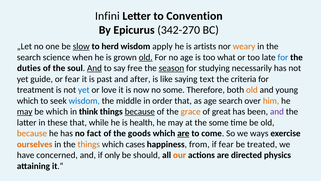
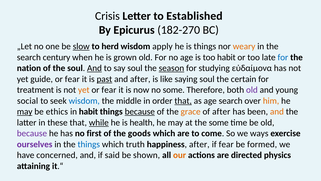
Infini: Infini -> Crisis (107, 16)
Convention: Convention -> Established (194, 16)
342-270: 342-270 -> 182-270 (179, 30)
is artists: artists -> things (205, 46)
science: science -> century (57, 57)
old underline: present -> none (146, 57)
too what: what -> habit (226, 57)
duties: duties -> nation (29, 68)
say free: free -> soul (135, 68)
necessarily: necessarily -> εὐδαίμονα (252, 68)
past underline: none -> present (104, 79)
saying text: text -> soul (207, 79)
criteria: criteria -> certain (244, 79)
yet colour: blue -> orange (84, 90)
love: love -> fear (109, 90)
old colour: orange -> purple (252, 90)
which: which -> social (28, 101)
that underline: none -> present (183, 101)
be which: which -> ethics (57, 111)
in think: think -> habit (88, 111)
of great: great -> after (221, 111)
and colour: purple -> orange (277, 111)
while underline: none -> present (99, 122)
because colour: orange -> purple (32, 133)
fact: fact -> first (94, 133)
are underline: present -> none (183, 133)
ourselves colour: orange -> purple (35, 144)
things colour: orange -> blue (89, 144)
cases: cases -> truth (135, 144)
happiness from: from -> after (199, 144)
treated: treated -> formed (262, 144)
only: only -> said (112, 155)
should: should -> shown (147, 155)
